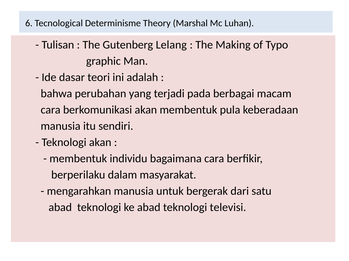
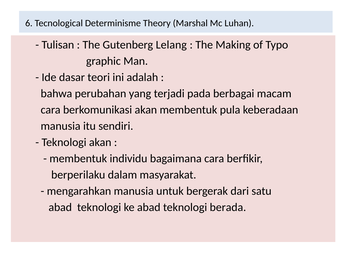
televisi: televisi -> berada (228, 208)
